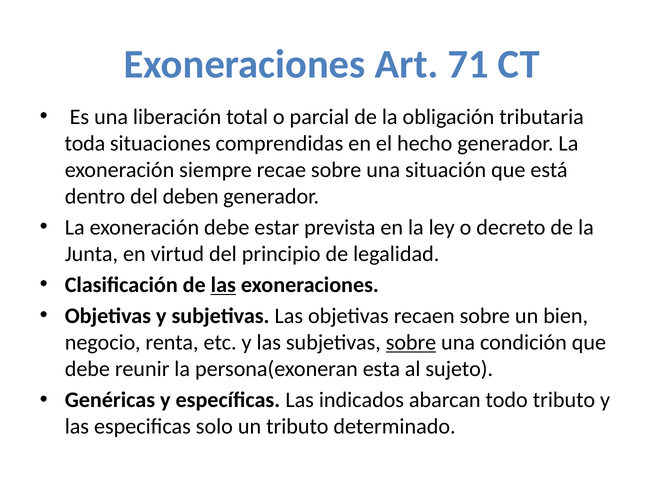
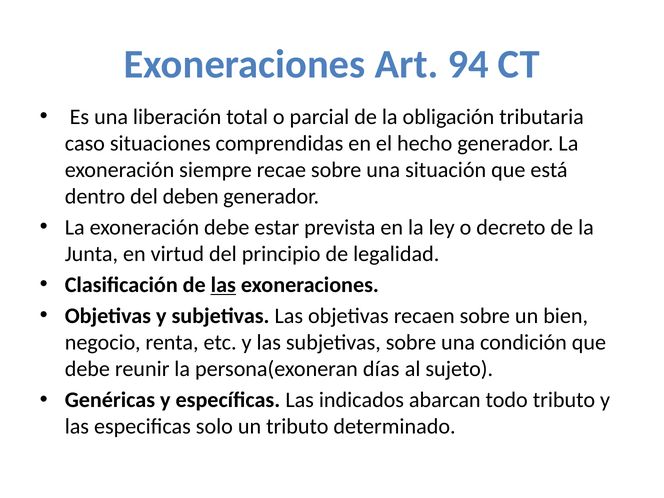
71: 71 -> 94 (468, 64)
toda: toda -> caso (85, 143)
sobre underline: present -> none (411, 342)
esta: esta -> días (381, 369)
